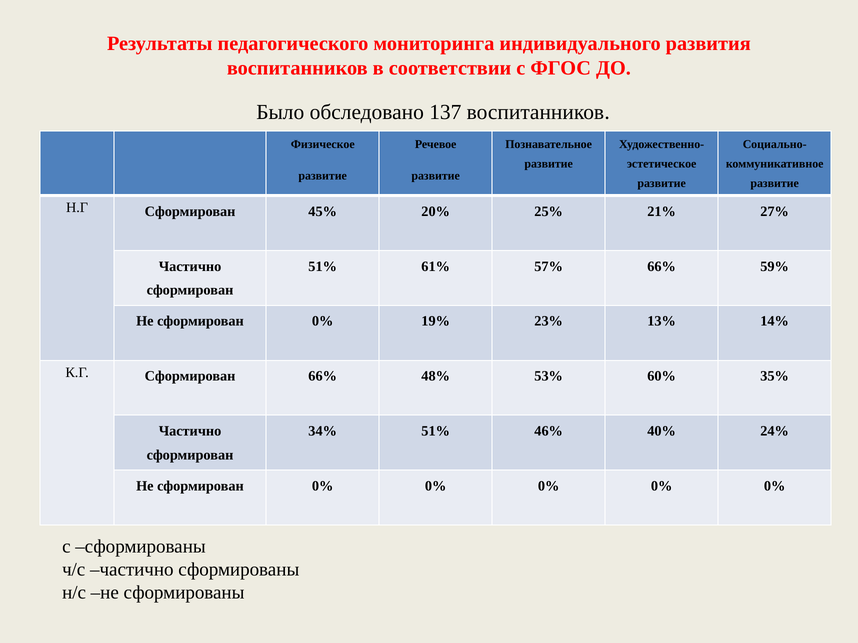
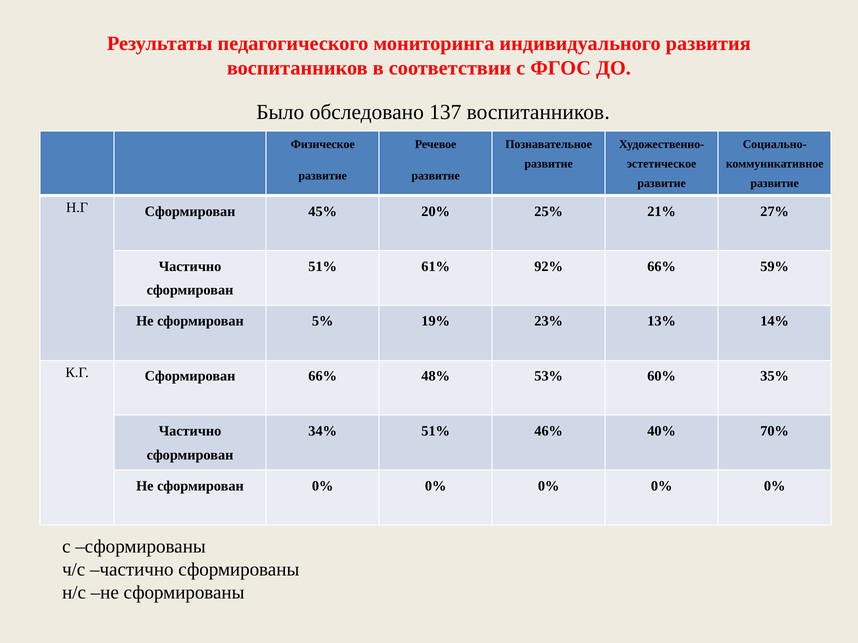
57%: 57% -> 92% (549, 267)
0%: 0% -> 5% (323, 322)
24%: 24% -> 70% (775, 432)
